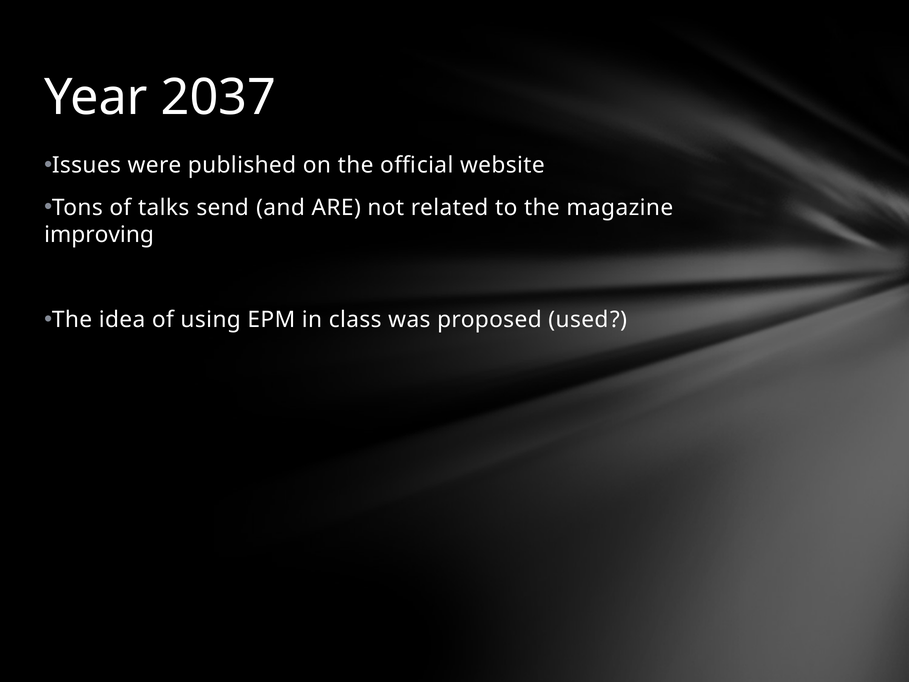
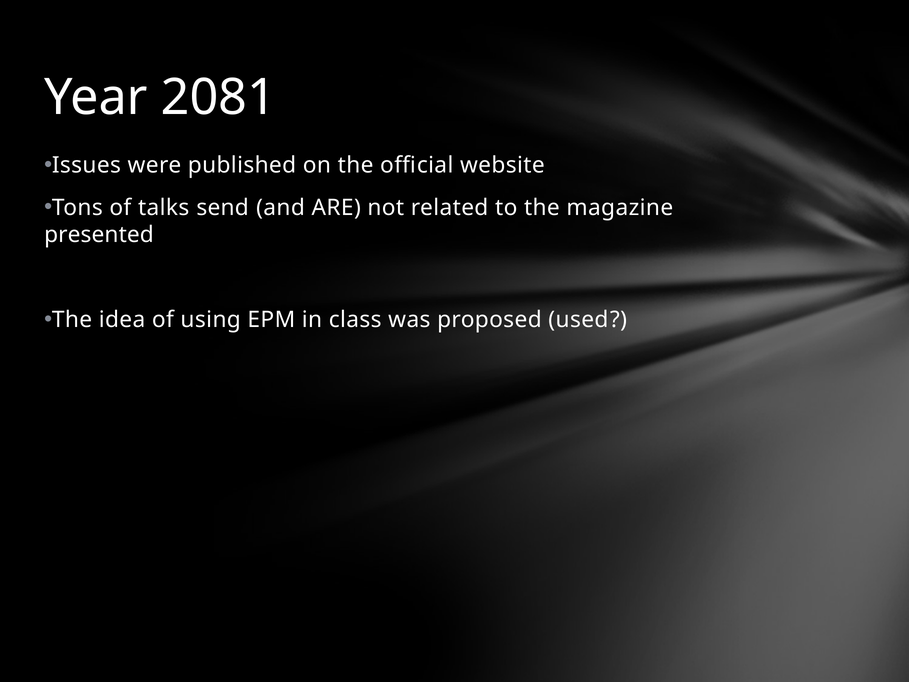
2037: 2037 -> 2081 (218, 97)
improving: improving -> presented (99, 235)
